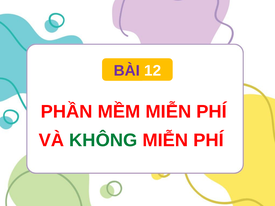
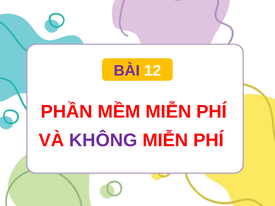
KHÔNG colour: green -> purple (103, 140)
